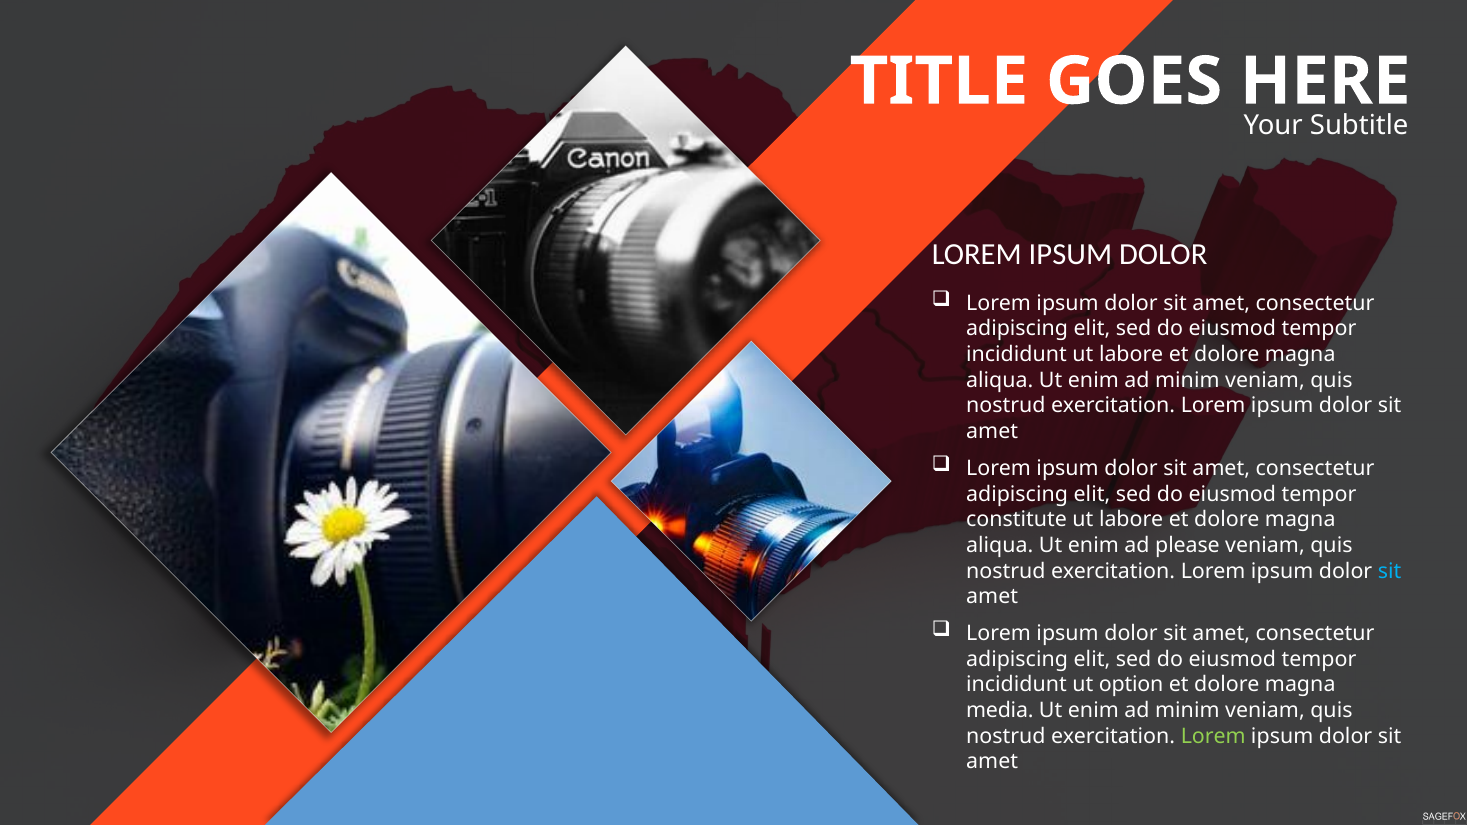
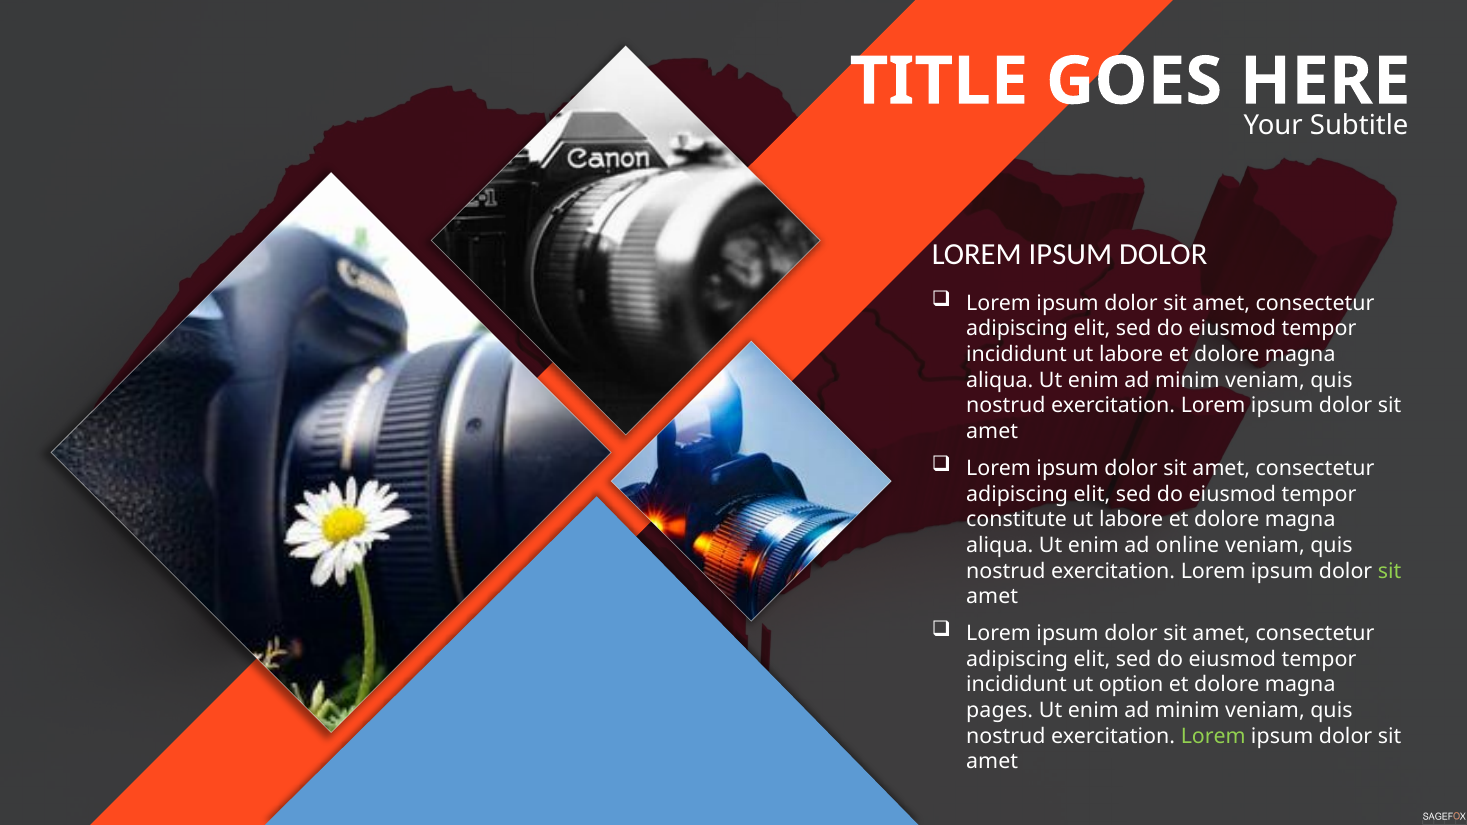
please: please -> online (1187, 545)
sit colour: light blue -> light green (1390, 571)
media: media -> pages (1000, 711)
